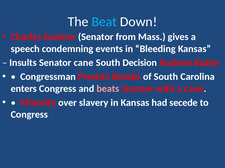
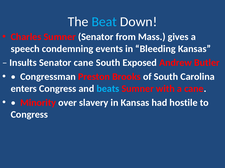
Decision: Decision -> Exposed (140, 63)
beats colour: pink -> light blue (108, 89)
secede: secede -> hostile (184, 103)
